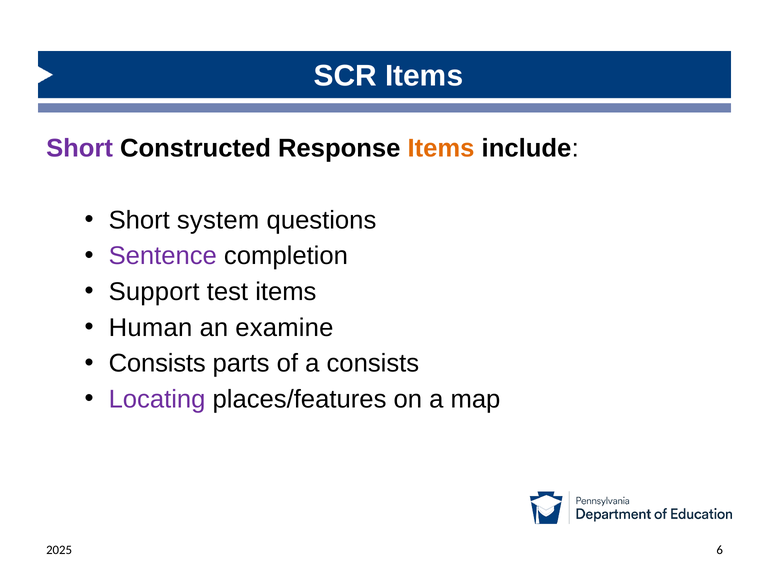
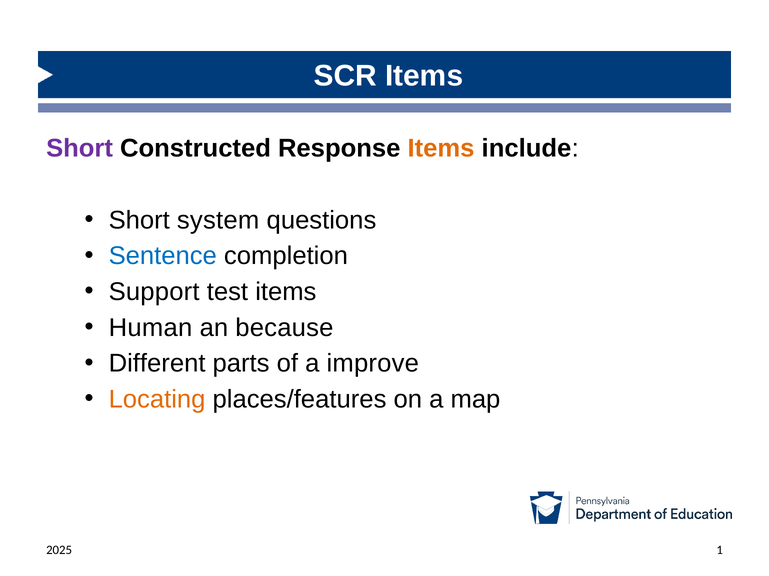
Sentence colour: purple -> blue (163, 256)
examine: examine -> because (284, 328)
Consists: Consists -> Different (157, 364)
a consists: consists -> improve (373, 364)
Locating colour: purple -> orange (157, 400)
6: 6 -> 1 (720, 551)
